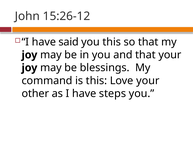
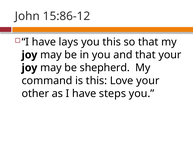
15:26-12: 15:26-12 -> 15:86-12 (67, 16)
said: said -> lays (69, 42)
blessings: blessings -> shepherd (105, 68)
